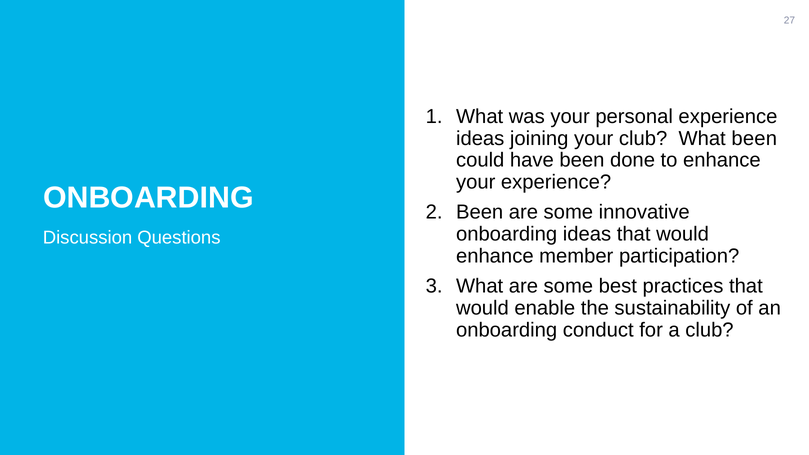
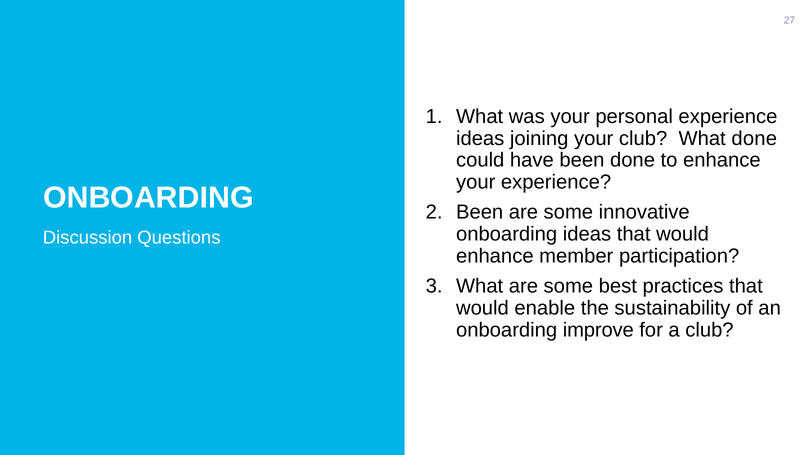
What been: been -> done (754, 138)
conduct: conduct -> improve (598, 330)
